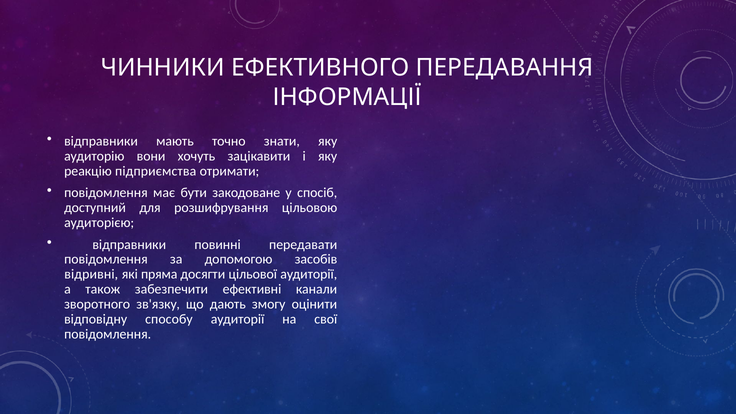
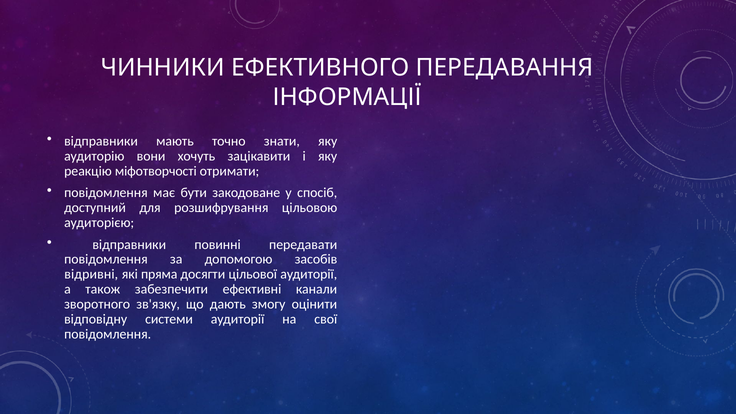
підприємства: підприємства -> міфотворчості (156, 171)
способу: способу -> системи (169, 319)
